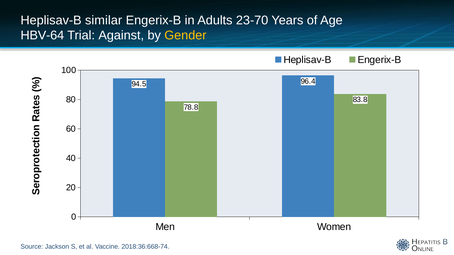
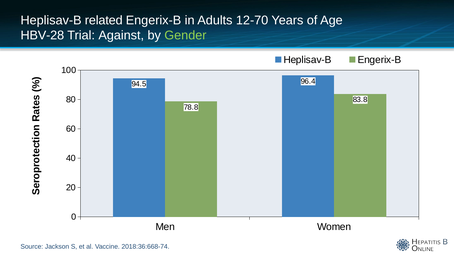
similar: similar -> related (104, 20)
23-70: 23-70 -> 12-70 (252, 20)
HBV-64: HBV-64 -> HBV-28 (42, 35)
Gender colour: yellow -> light green (185, 35)
